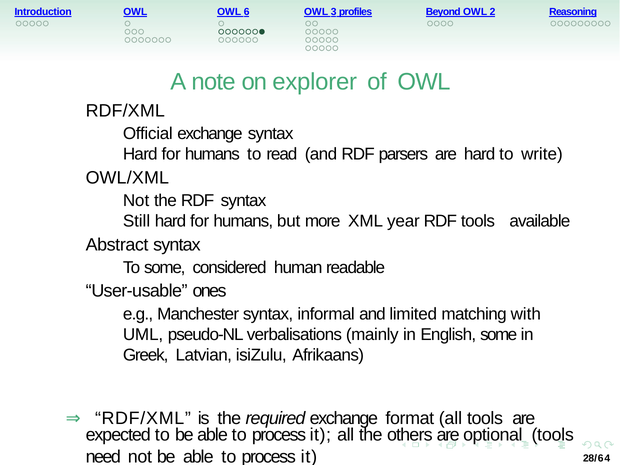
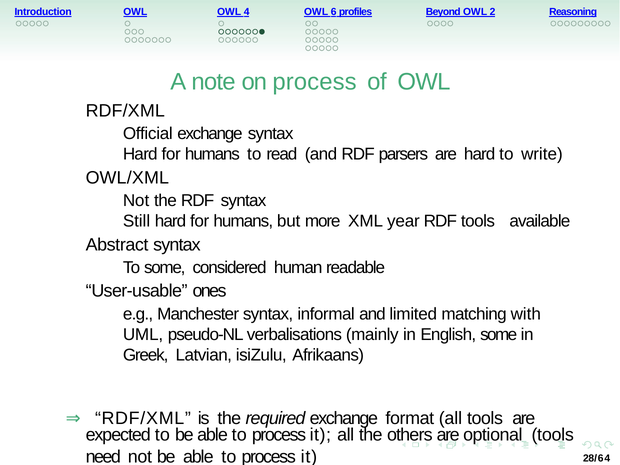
6: 6 -> 4 (247, 12)
3: 3 -> 6 (334, 12)
on explorer: explorer -> process (315, 82)
